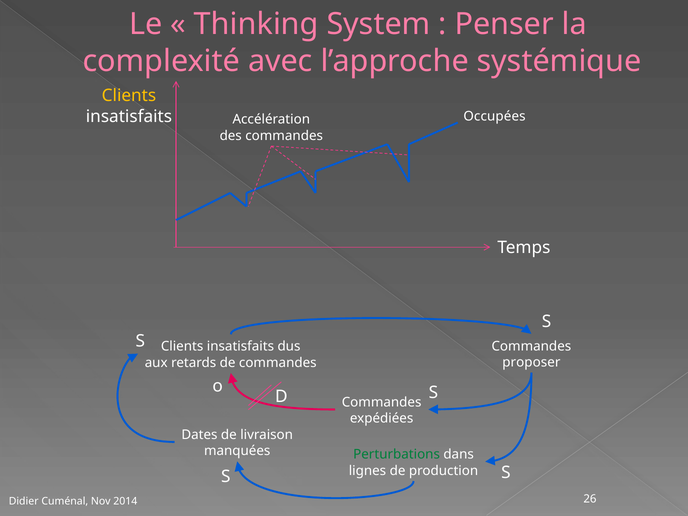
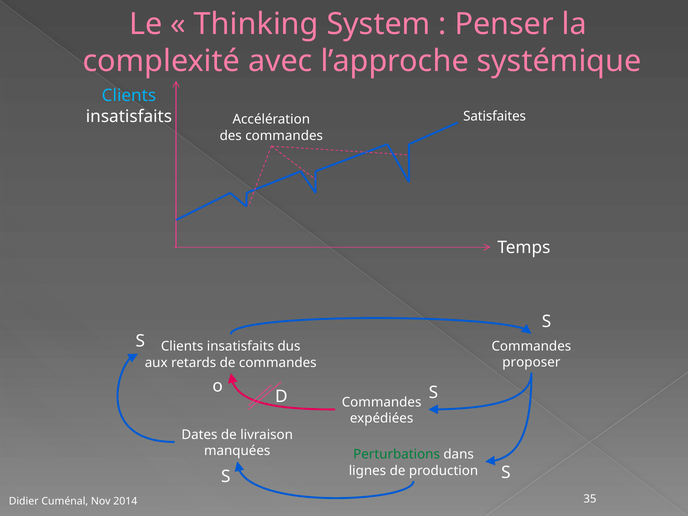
Clients colour: yellow -> light blue (129, 96)
Occupées: Occupées -> Satisfaites (495, 116)
26: 26 -> 35 (590, 499)
